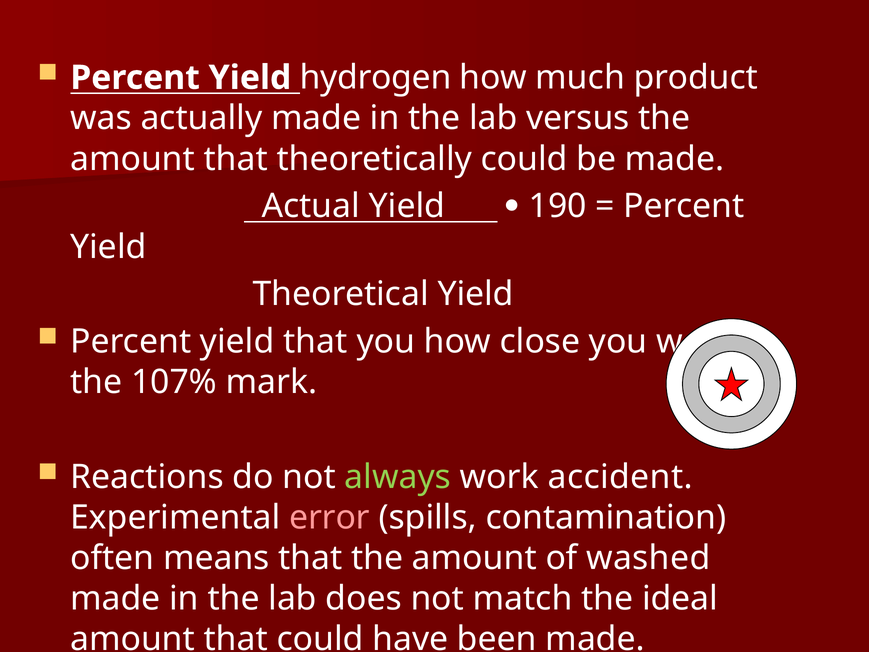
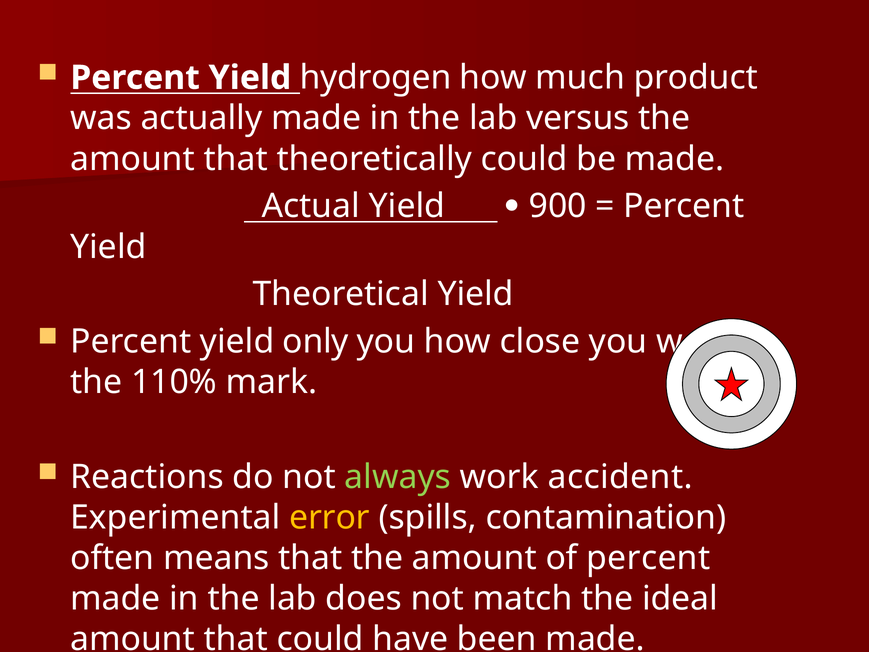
190: 190 -> 900 (558, 206)
yield that: that -> only (316, 341)
107%: 107% -> 110% (174, 382)
error colour: pink -> yellow (330, 517)
of washed: washed -> percent (648, 558)
